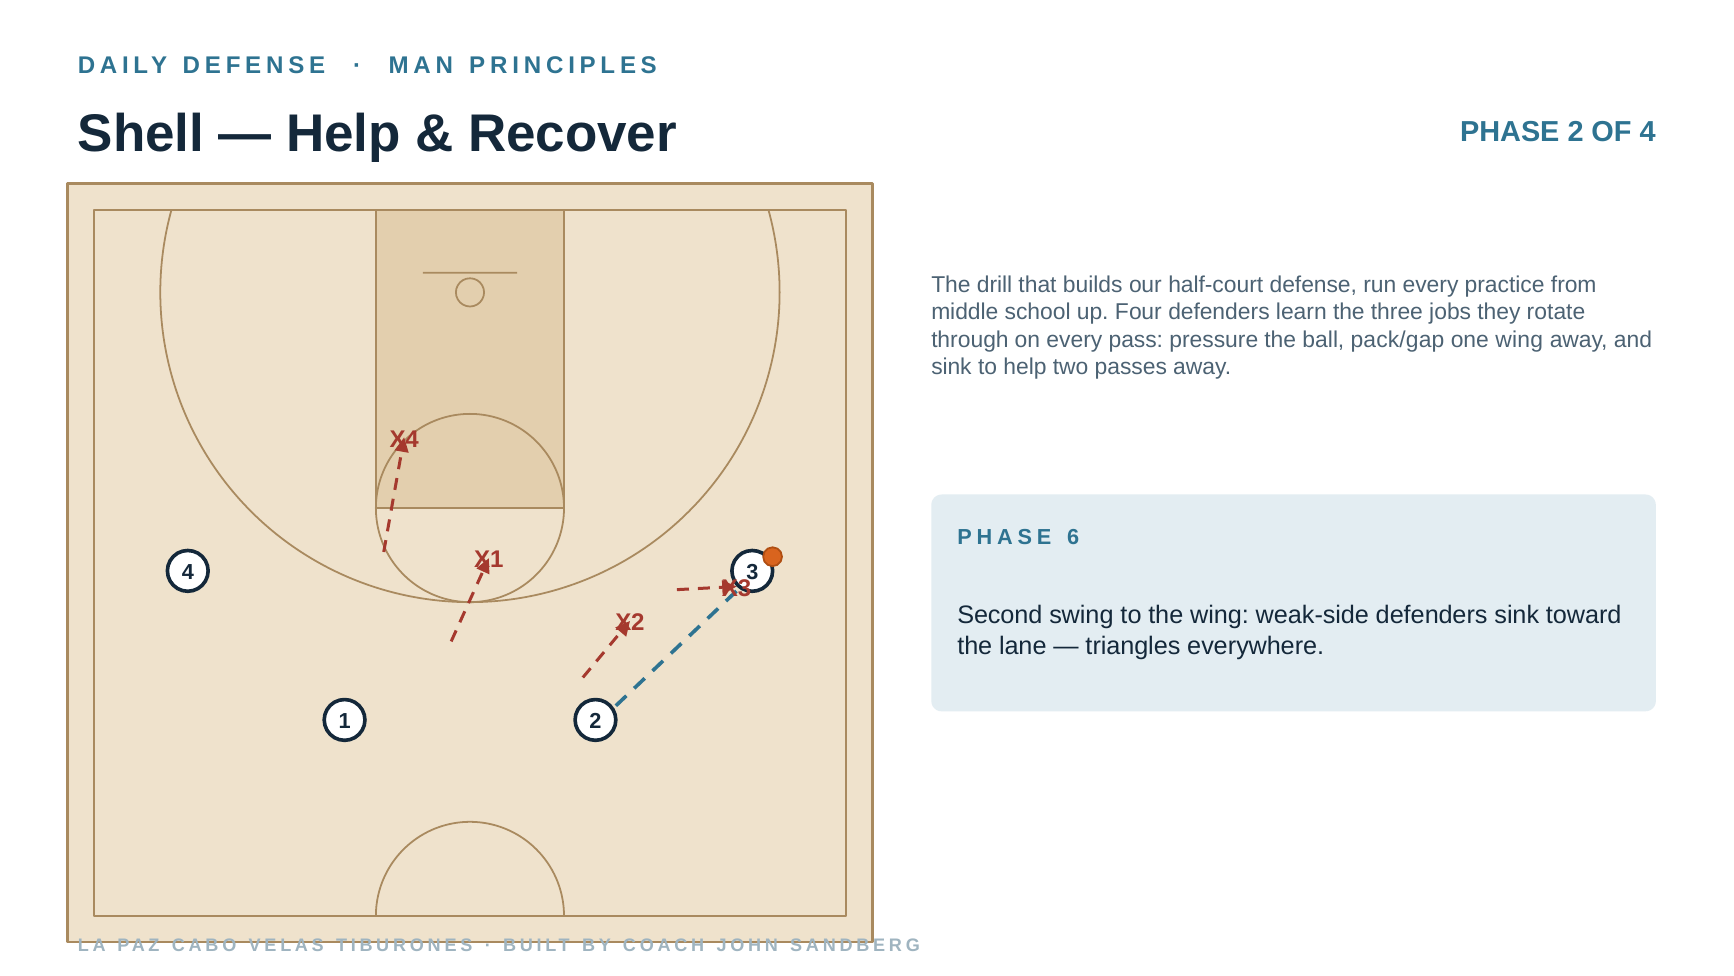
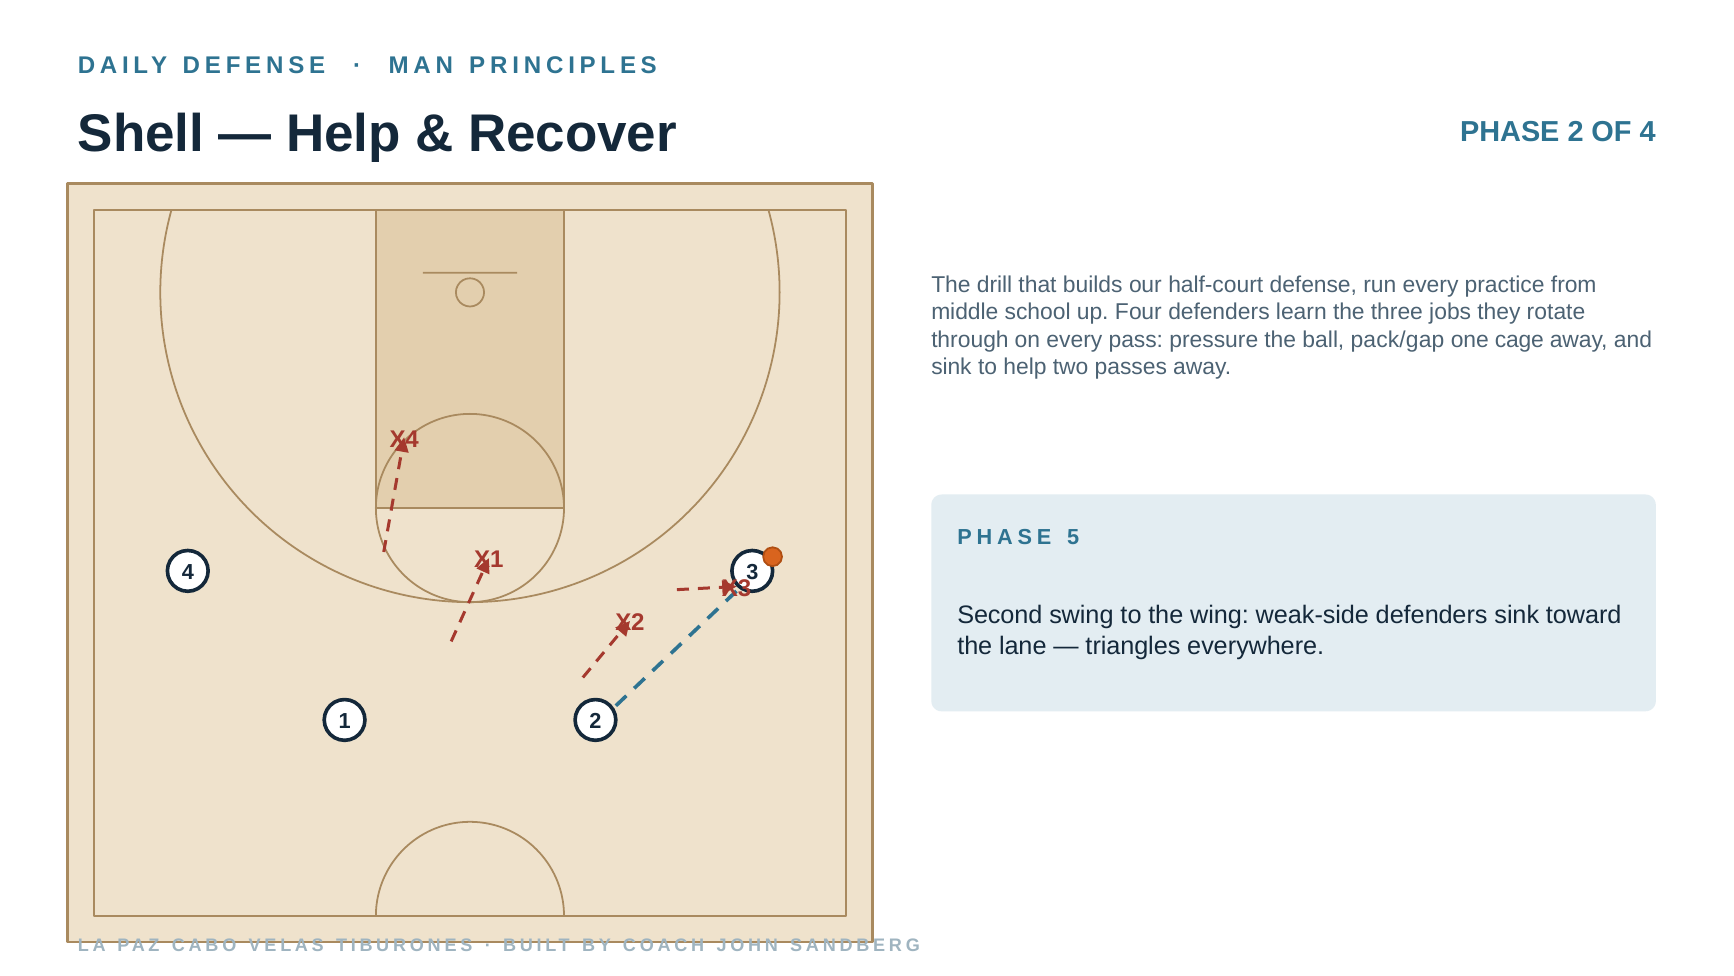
one wing: wing -> cage (1519, 340)
6: 6 -> 5 (1073, 537)
